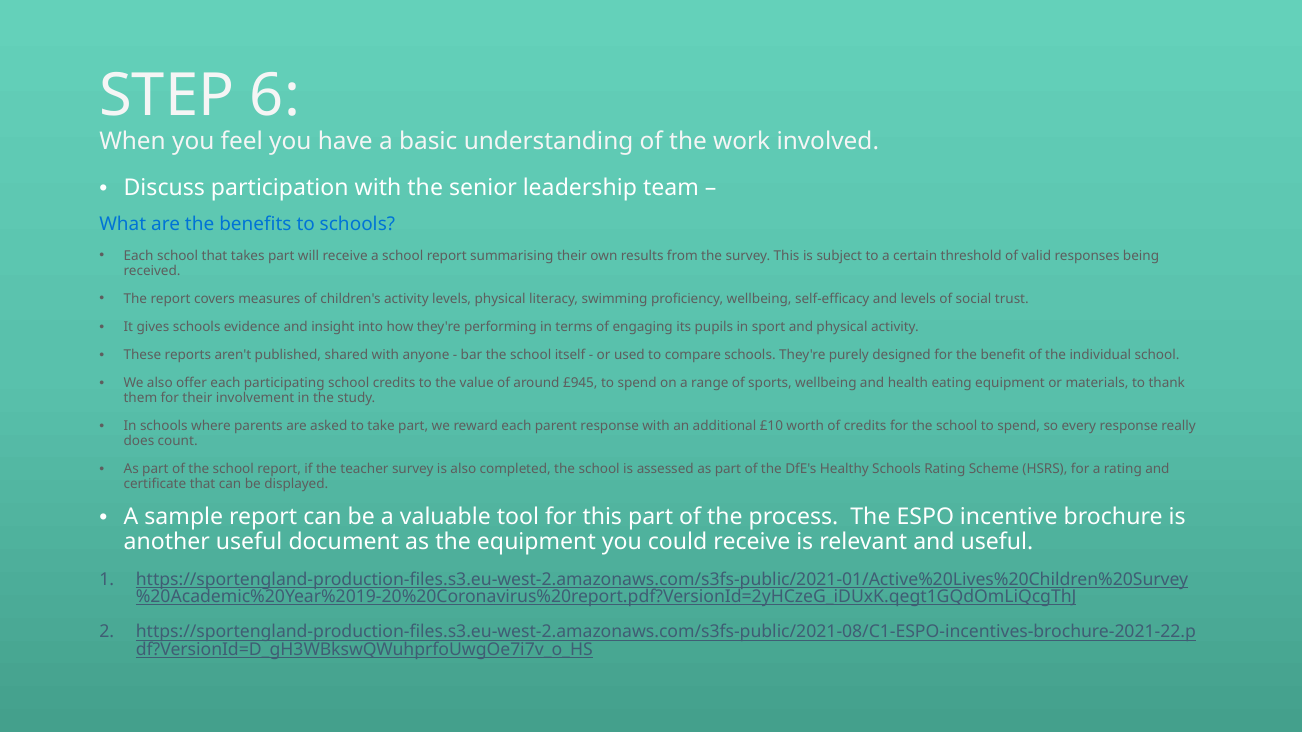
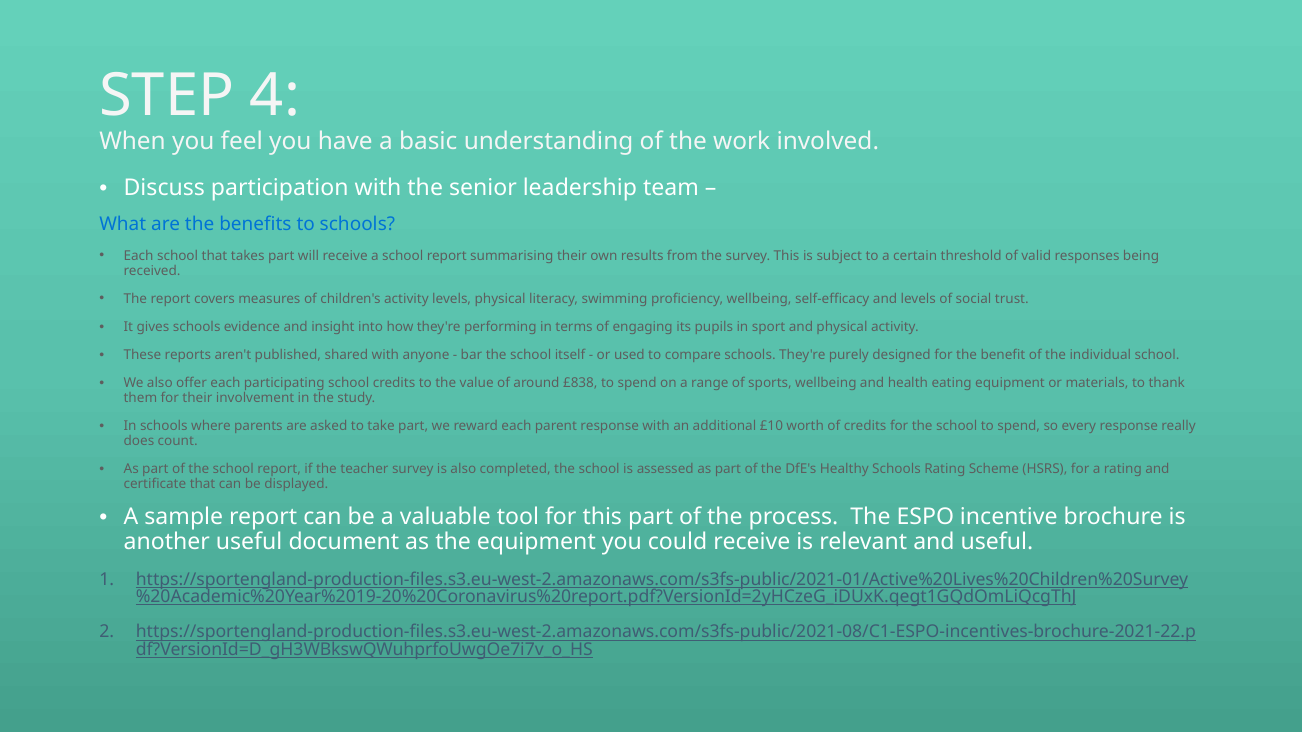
6: 6 -> 4 (275, 96)
£945: £945 -> £838 (580, 384)
